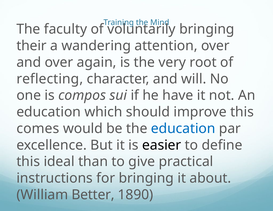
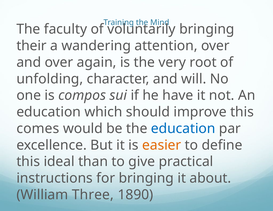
reflecting: reflecting -> unfolding (50, 79)
easier colour: black -> orange (162, 145)
Better: Better -> Three (93, 195)
